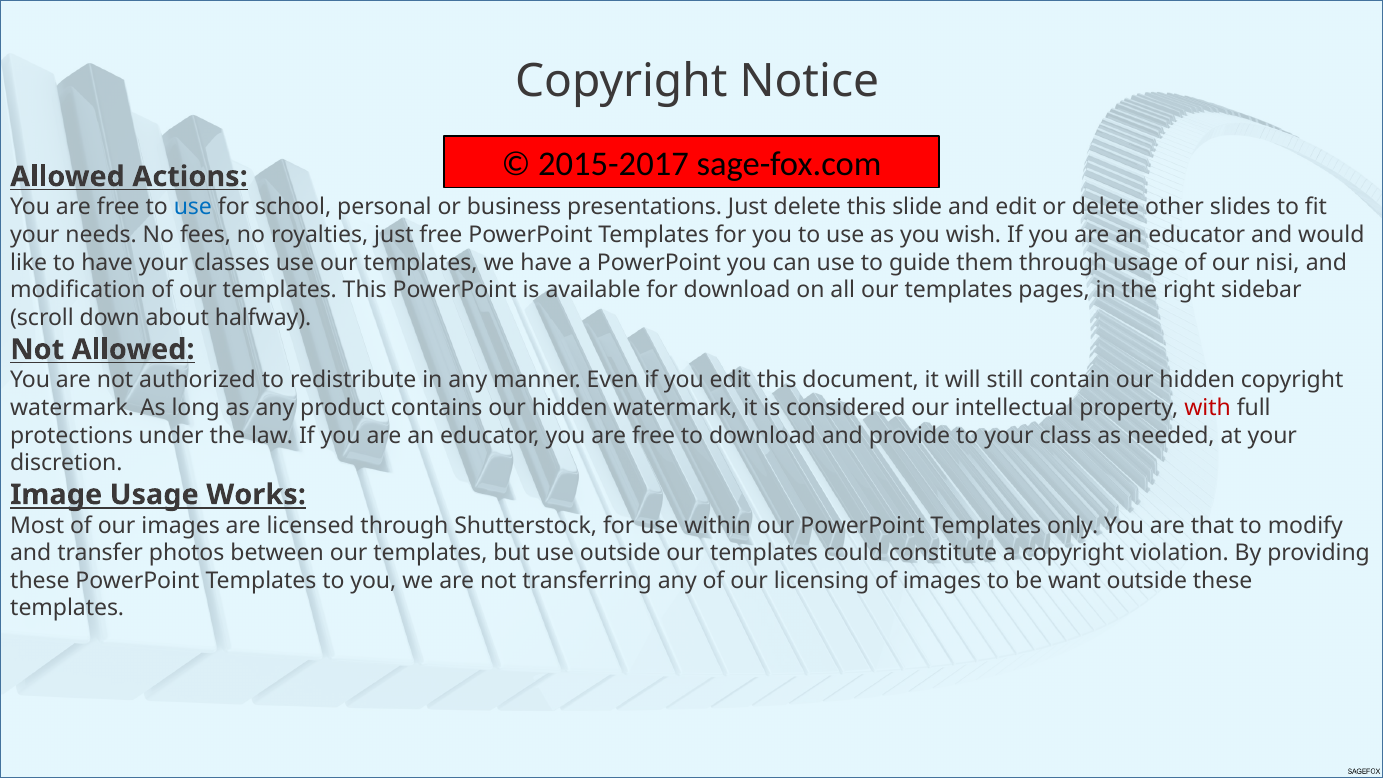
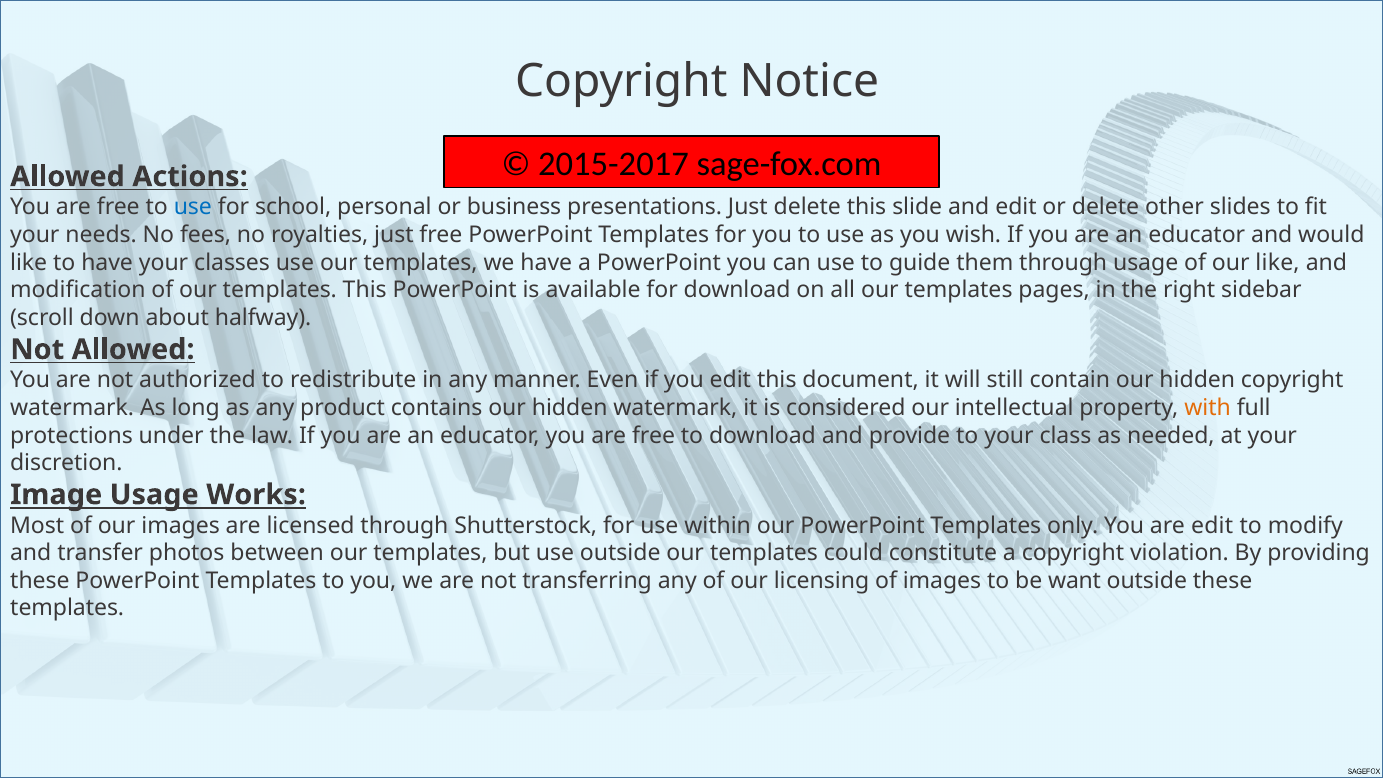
our nisi: nisi -> like (1278, 263)
with colour: red -> orange (1208, 408)
are that: that -> edit (1212, 525)
